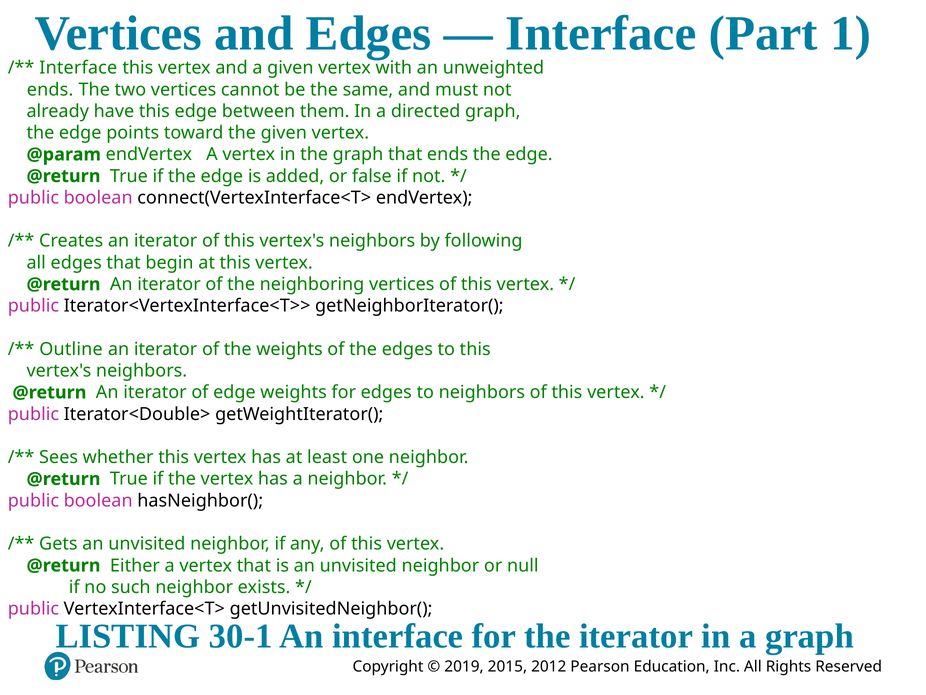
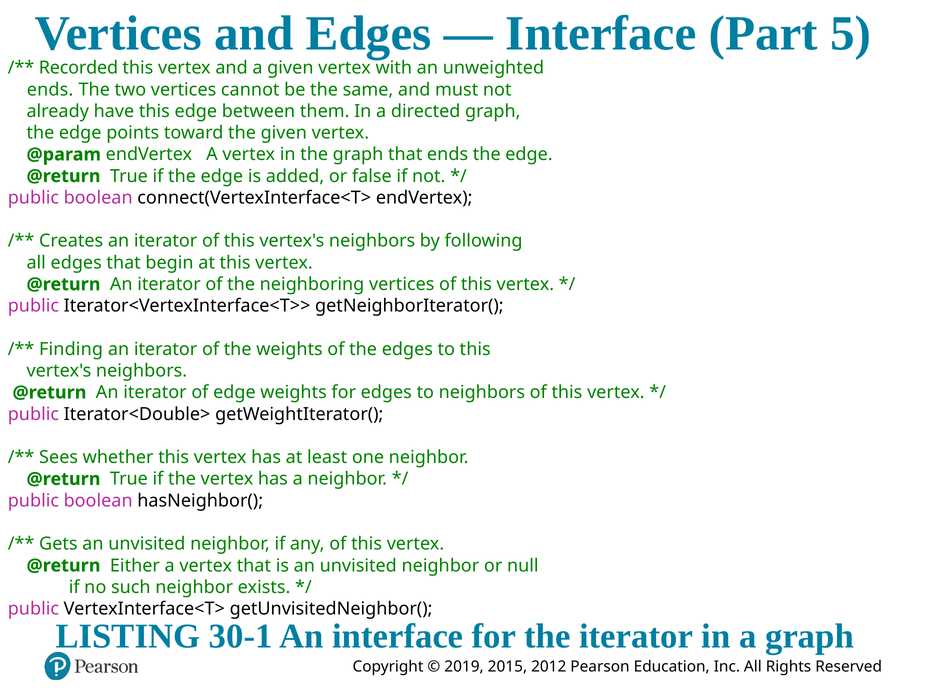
1: 1 -> 5 (851, 34)
Interface: Interface -> Recorded (78, 68)
Outline: Outline -> Finding (71, 349)
